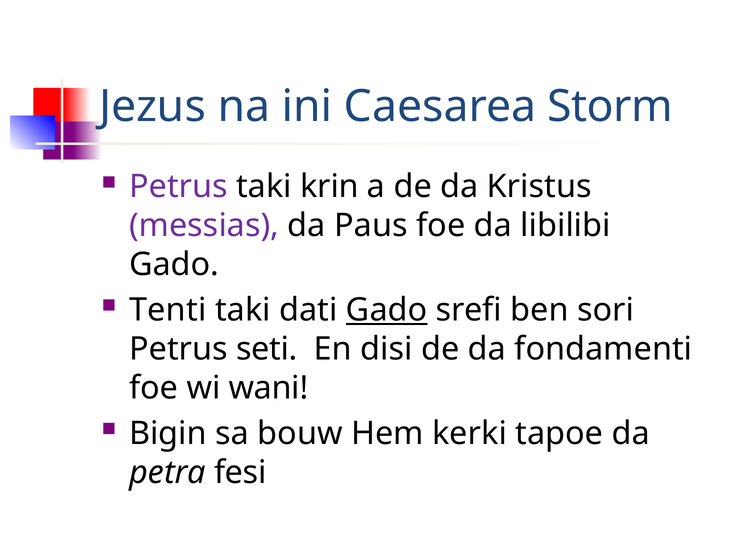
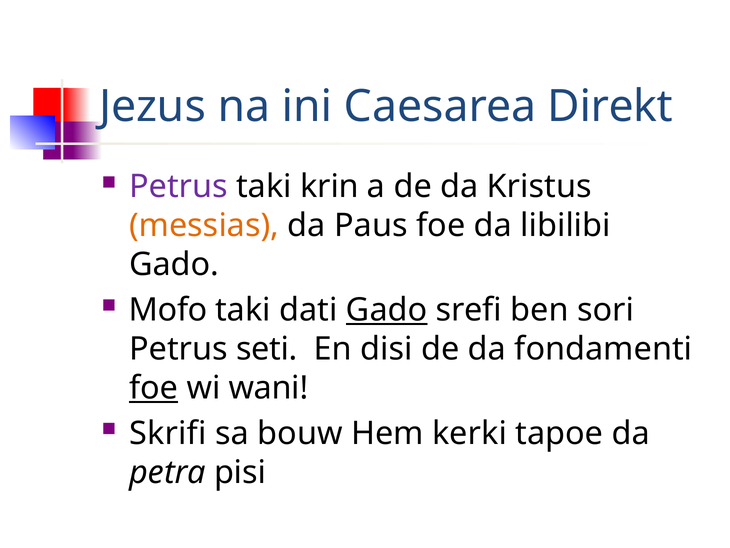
Storm: Storm -> Direkt (610, 107)
messias colour: purple -> orange (204, 225)
Tenti: Tenti -> Mofo (168, 310)
foe underline: none -> present (154, 388)
Bigin: Bigin -> Skrifi (168, 433)
fesi: fesi -> pisi (240, 472)
